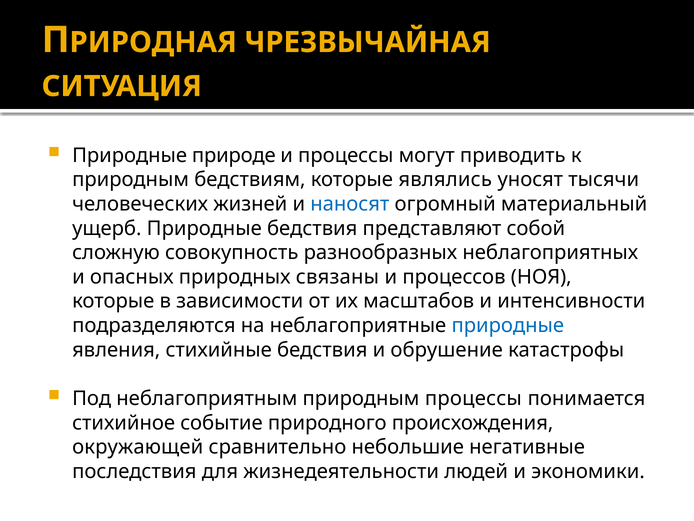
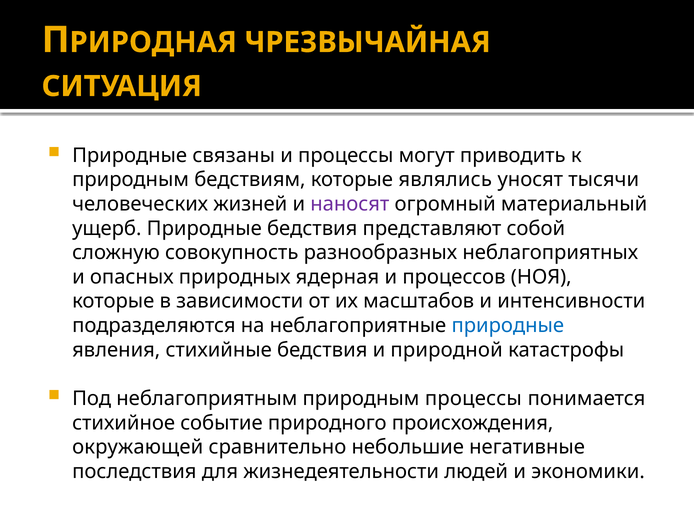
природе: природе -> связаны (234, 155)
наносят colour: blue -> purple (350, 204)
связаны: связаны -> ядерная (337, 277)
обрушение: обрушение -> природной (447, 350)
